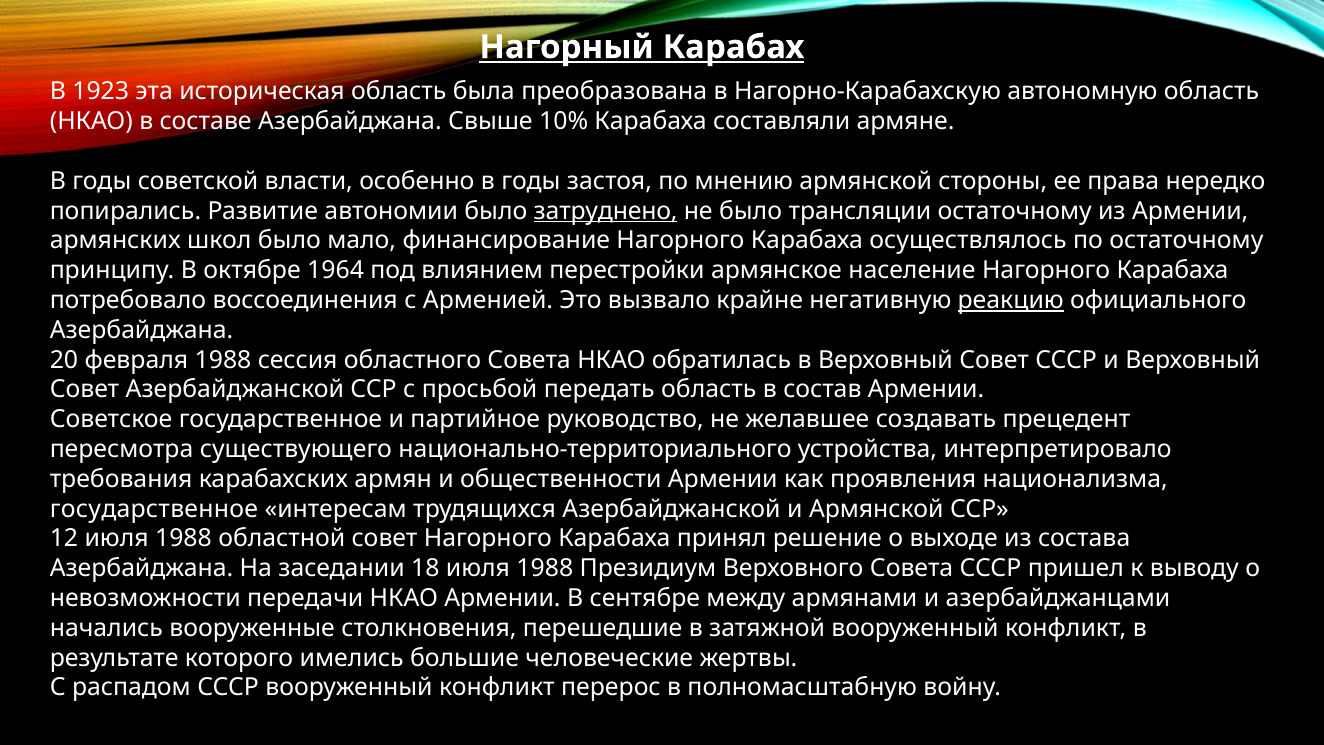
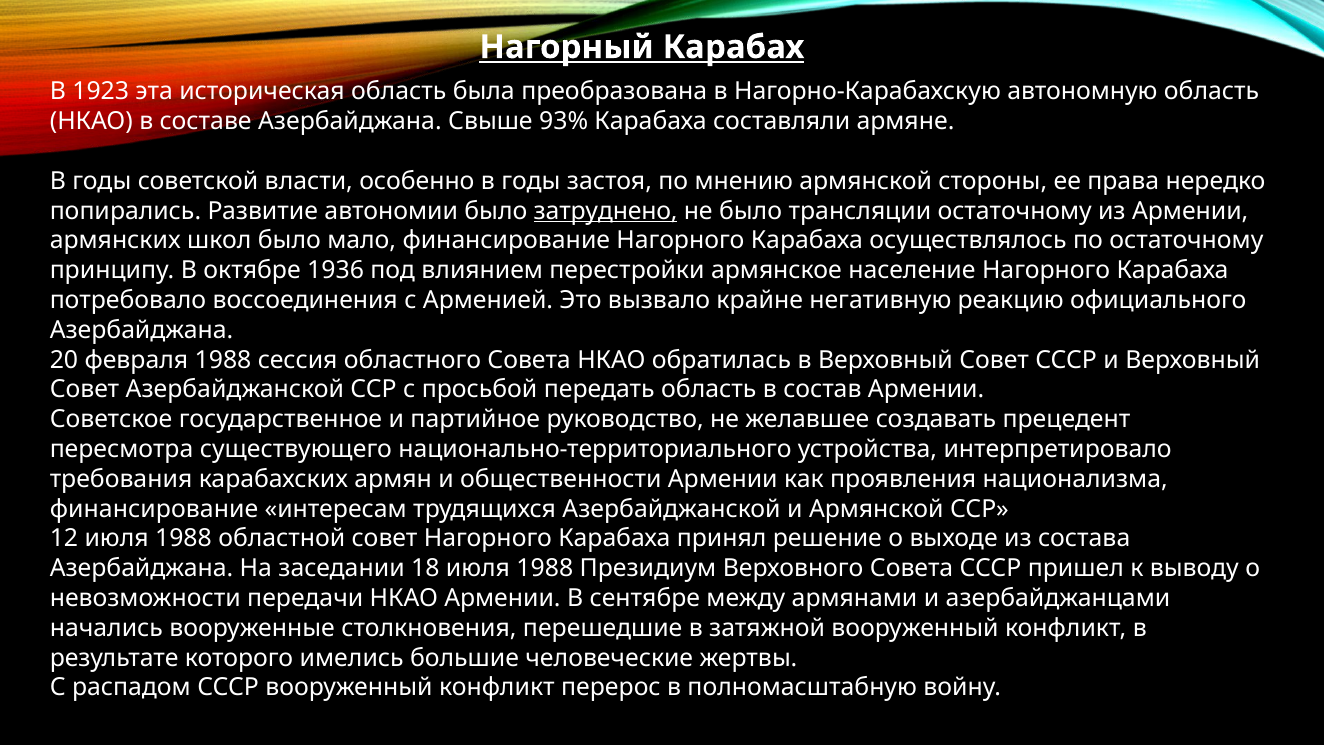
10%: 10% -> 93% (564, 122)
1964: 1964 -> 1936 (336, 270)
реакцию underline: present -> none (1011, 300)
государственное: государственное -> финансирование (154, 509)
